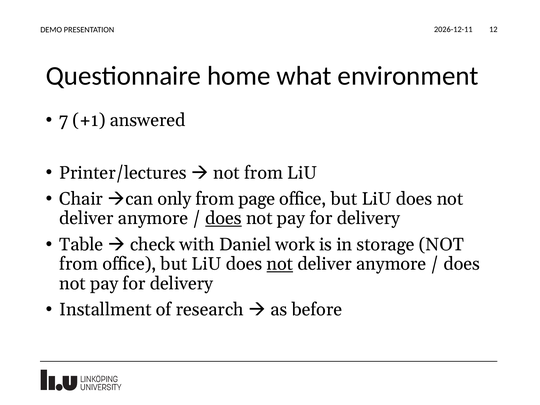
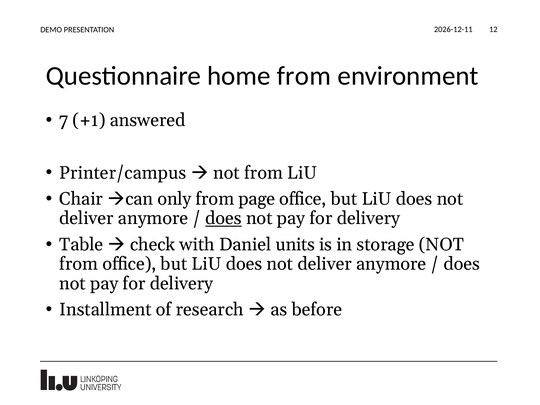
home what: what -> from (304, 76)
Printer/lectures: Printer/lectures -> Printer/campus (123, 173)
work: work -> units (295, 245)
not underline: present -> none (280, 264)
